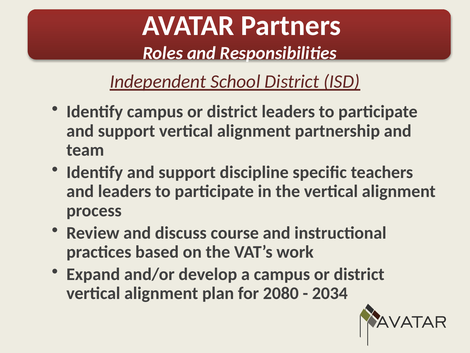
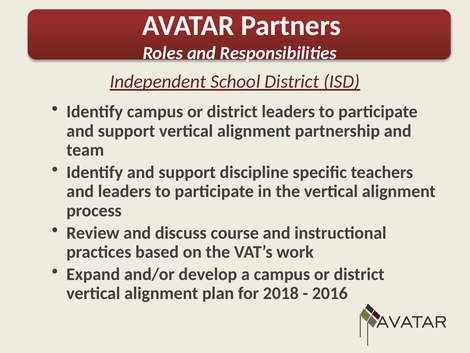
2080: 2080 -> 2018 (281, 293)
2034: 2034 -> 2016 (330, 293)
